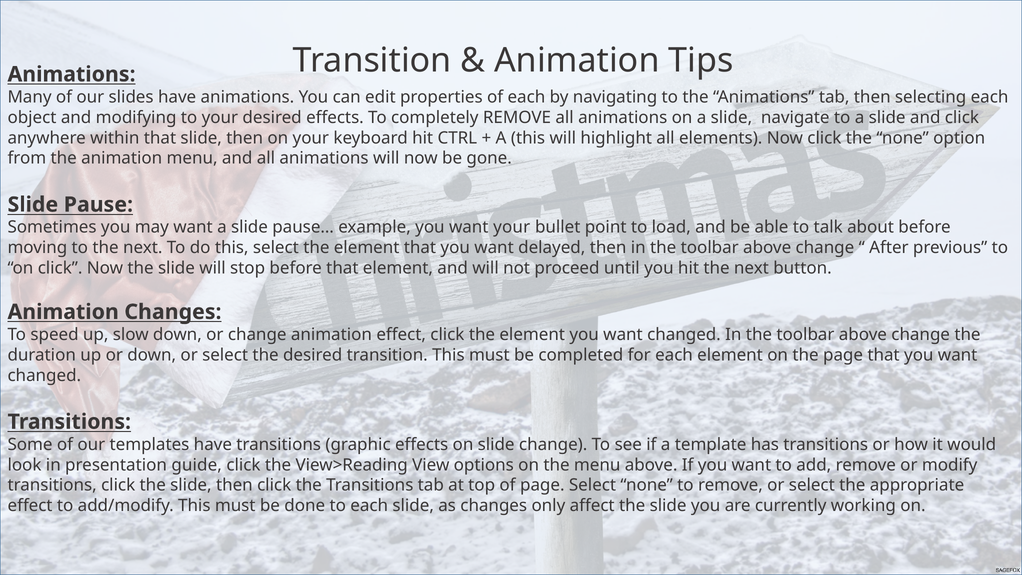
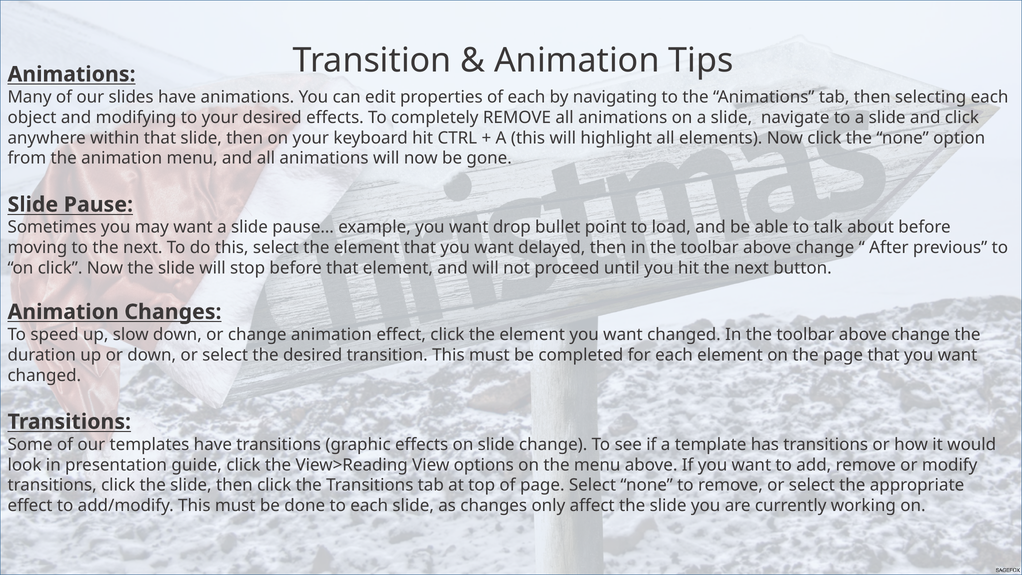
want your: your -> drop (512, 227)
